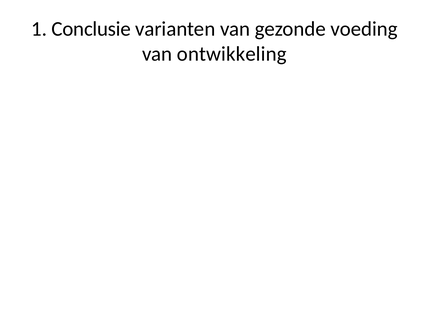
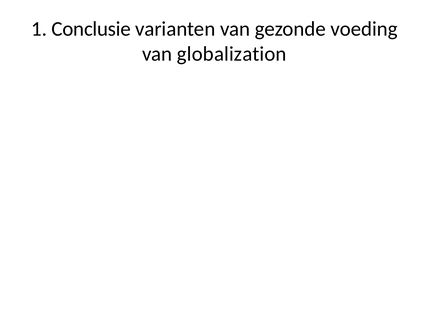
ontwikkeling: ontwikkeling -> globalization (232, 54)
